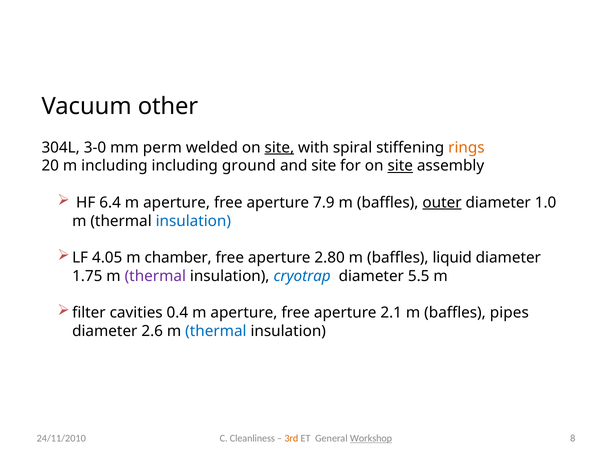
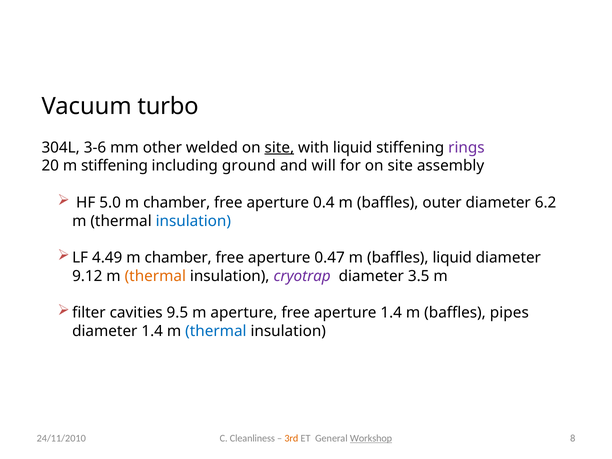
other: other -> turbo (168, 106)
3-0: 3-0 -> 3-6 (95, 148)
perm: perm -> other (162, 148)
with spiral: spiral -> liquid (353, 148)
rings colour: orange -> purple (466, 148)
m including: including -> stiffening (114, 166)
and site: site -> will (324, 166)
site underline: present -> none (400, 166)
6.4: 6.4 -> 5.0 (110, 203)
aperture: aperture -> chamber (177, 203)
7.9: 7.9 -> 0.4 (324, 203)
outer underline: present -> none (442, 203)
1.0: 1.0 -> 6.2 (546, 203)
4.05: 4.05 -> 4.49 (107, 258)
2.80: 2.80 -> 0.47 (330, 258)
1.75: 1.75 -> 9.12 (87, 276)
thermal colour: purple -> orange (155, 276)
cryotrap colour: blue -> purple (302, 276)
5.5: 5.5 -> 3.5 (419, 276)
0.4: 0.4 -> 9.5 (177, 313)
aperture 2.1: 2.1 -> 1.4 (391, 313)
diameter 2.6: 2.6 -> 1.4 (152, 331)
